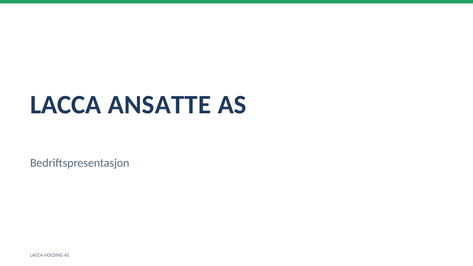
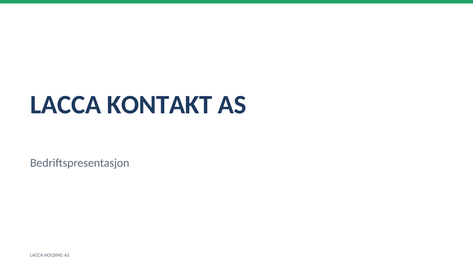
ANSATTE: ANSATTE -> KONTAKT (160, 105)
